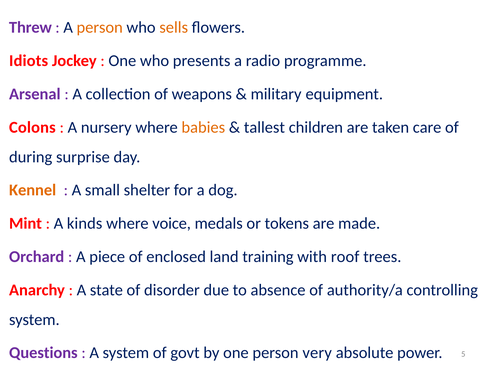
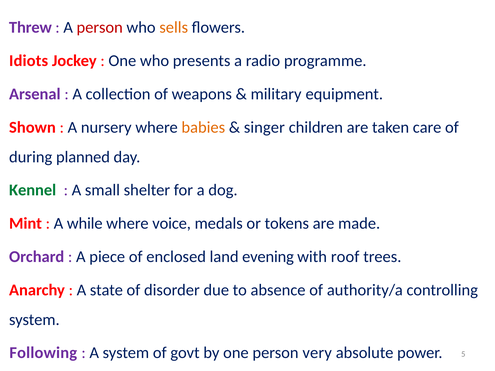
person colour: orange -> red (100, 28)
Colons: Colons -> Shown (32, 127)
tallest: tallest -> singer (264, 127)
surprise: surprise -> planned (83, 157)
Kennel colour: orange -> green (33, 190)
kinds: kinds -> while (85, 224)
training: training -> evening (268, 257)
Questions: Questions -> Following (43, 353)
